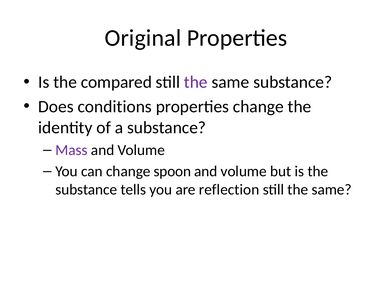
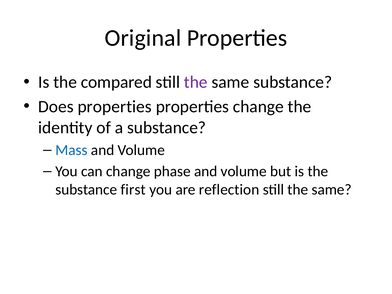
Does conditions: conditions -> properties (115, 107)
Mass colour: purple -> blue (71, 150)
spoon: spoon -> phase (172, 171)
tells: tells -> first (133, 190)
